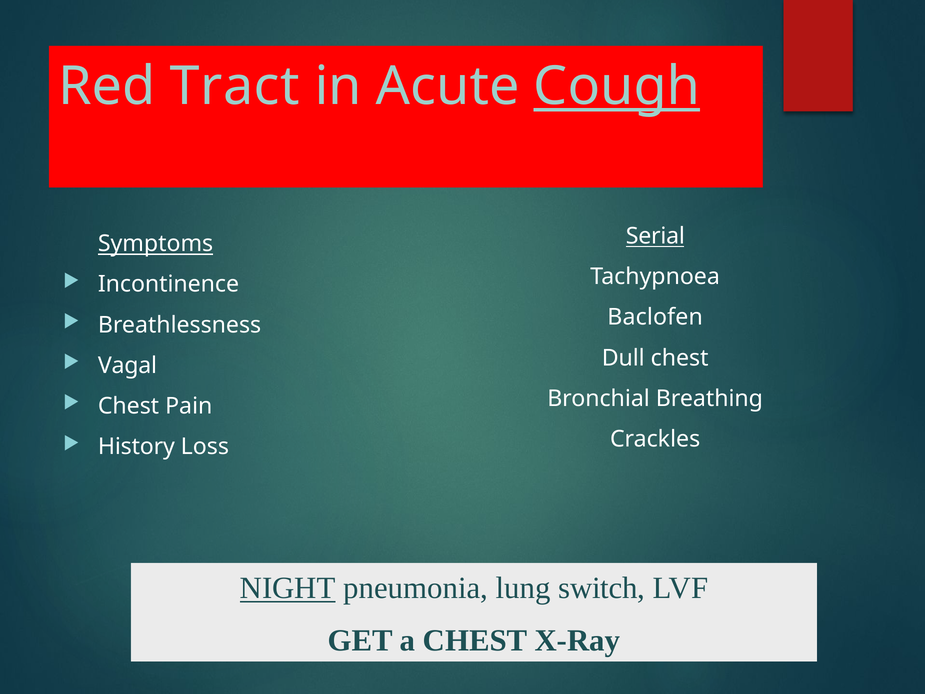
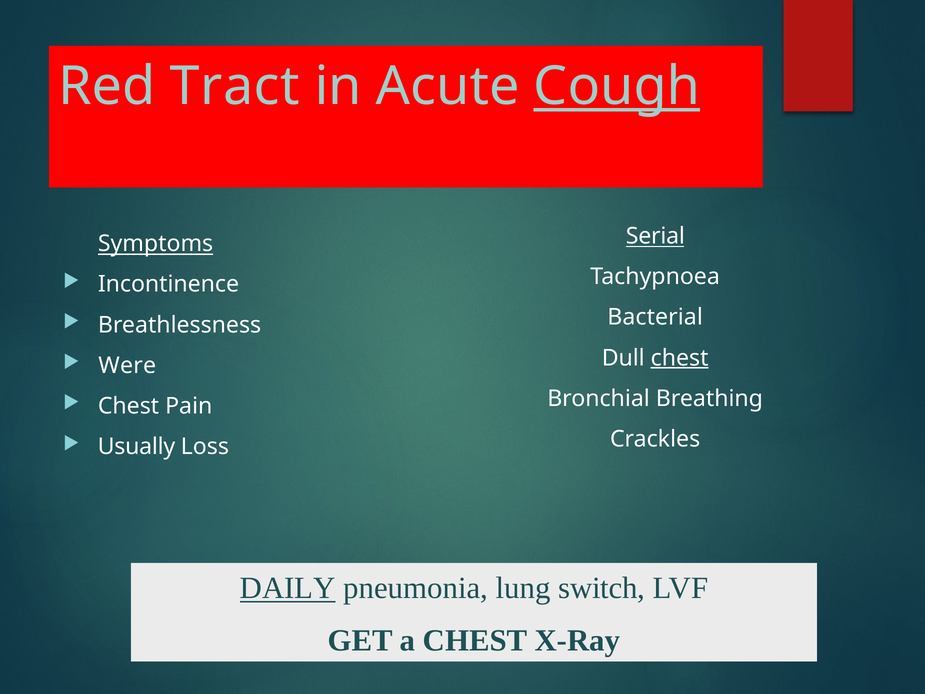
Baclofen: Baclofen -> Bacterial (655, 317)
chest underline: none -> present (680, 358)
Vagal: Vagal -> Were (127, 365)
History: History -> Usually (136, 447)
NIGHT: NIGHT -> DAILY (288, 588)
